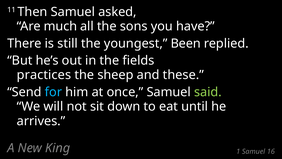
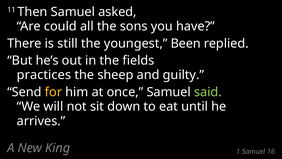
much: much -> could (60, 26)
these: these -> guilty (183, 75)
for colour: light blue -> yellow (53, 92)
